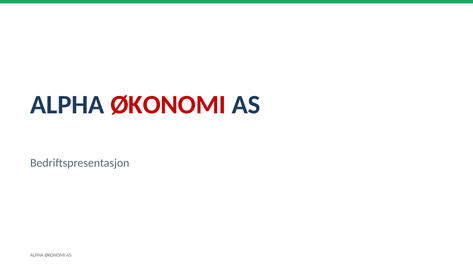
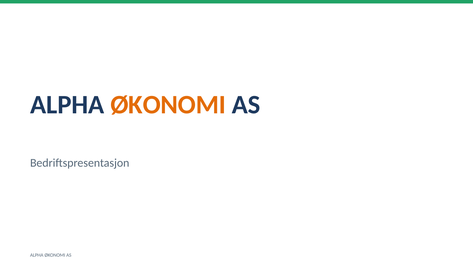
ØKONOMI colour: red -> orange (168, 105)
